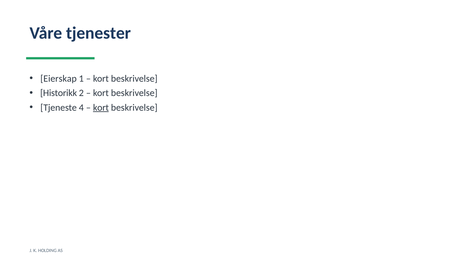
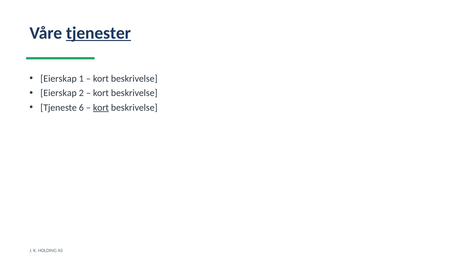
tjenester underline: none -> present (98, 33)
Historikk: Historikk -> Eierskap (59, 93)
4: 4 -> 6 (81, 108)
